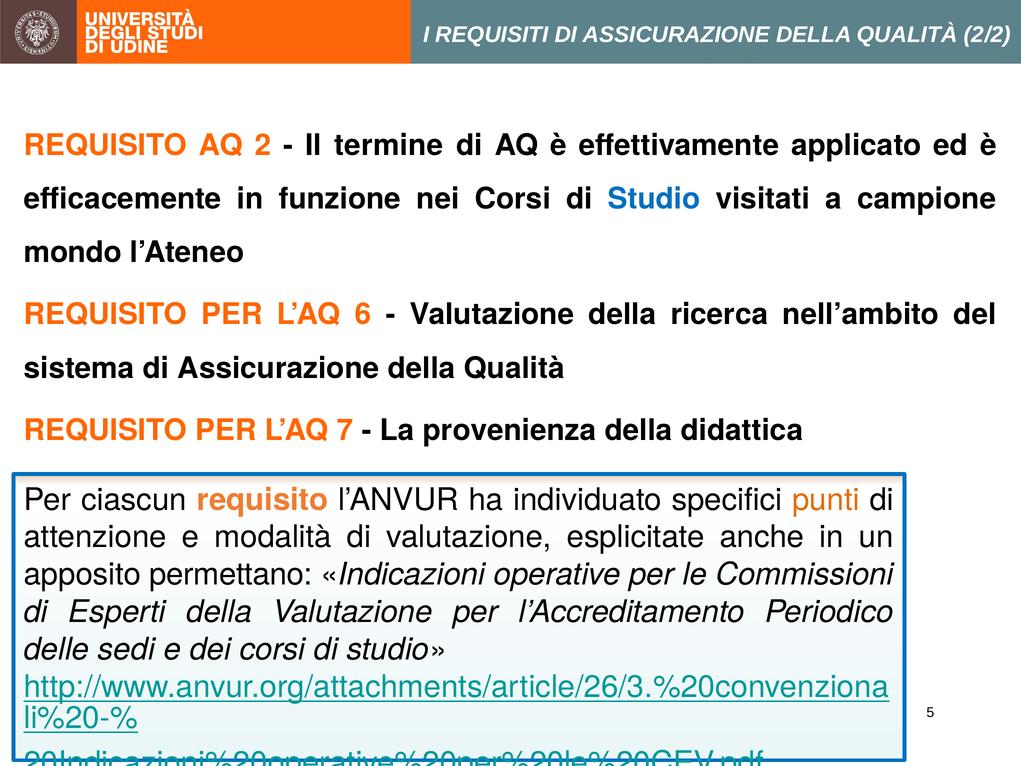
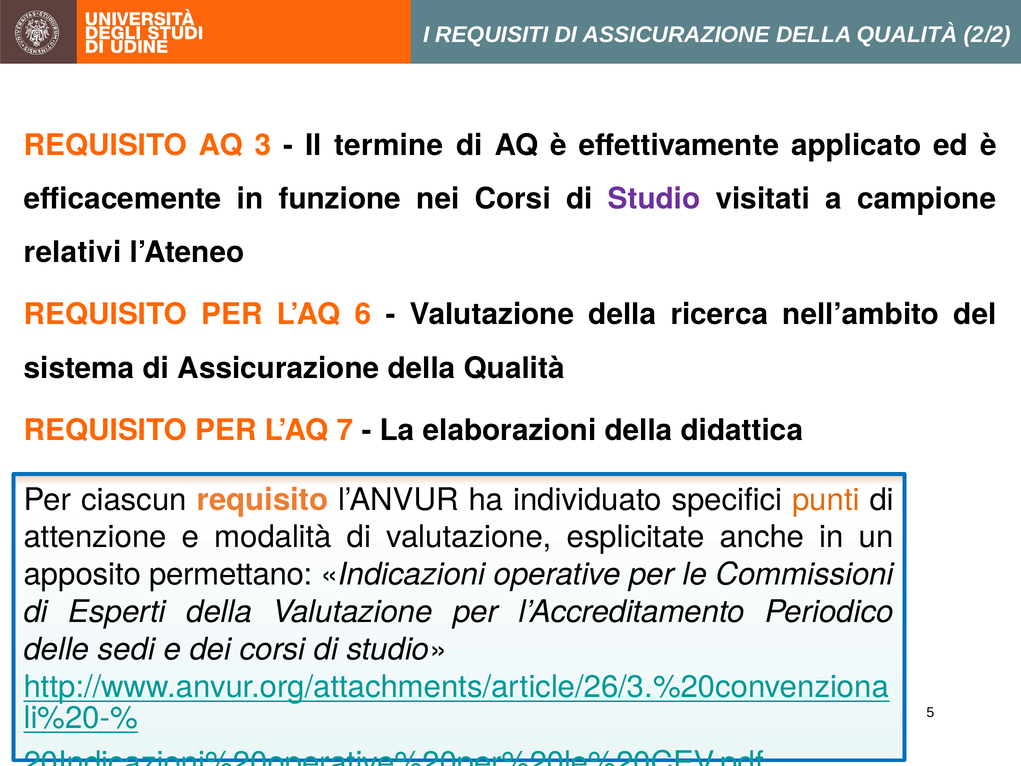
2: 2 -> 3 (263, 145)
Studio colour: blue -> purple (654, 199)
mondo: mondo -> relativi (73, 252)
provenienza: provenienza -> elaborazioni (510, 430)
